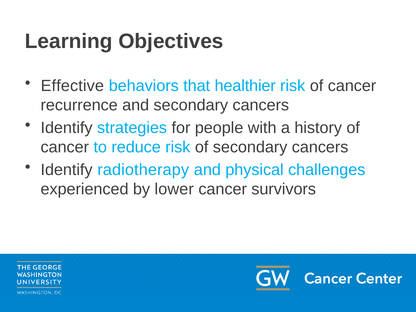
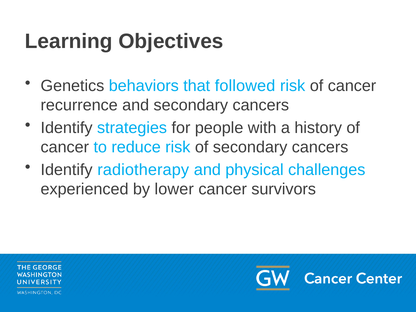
Effective: Effective -> Genetics (72, 86)
healthier: healthier -> followed (245, 86)
